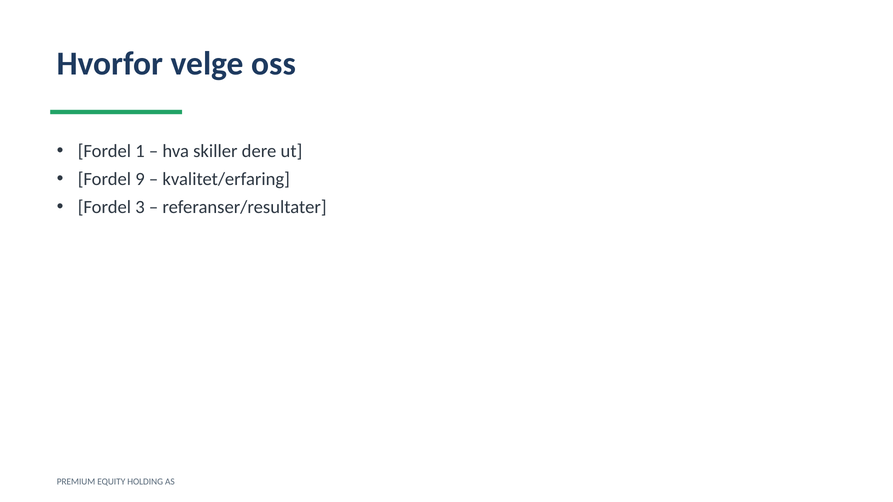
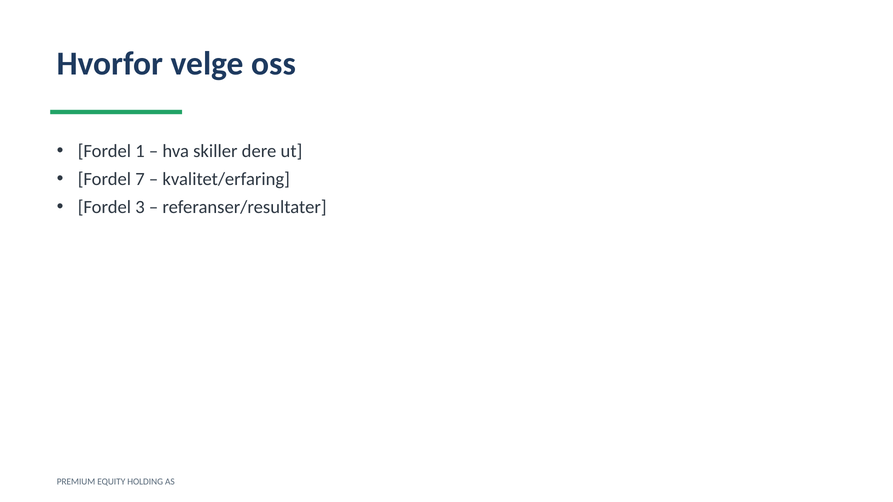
9: 9 -> 7 (140, 179)
